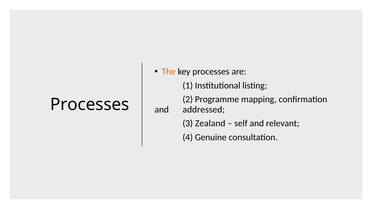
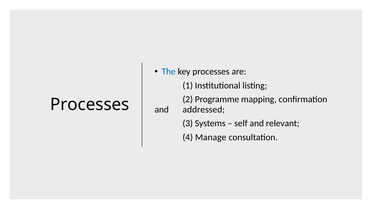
The colour: orange -> blue (169, 72)
Zealand: Zealand -> Systems (210, 124)
Genuine: Genuine -> Manage (211, 137)
